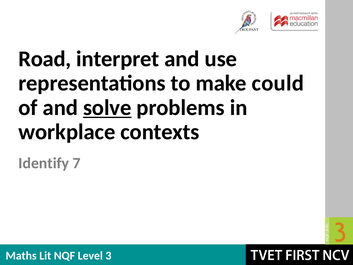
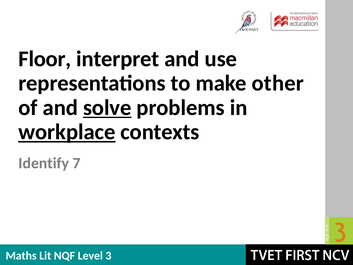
Road: Road -> Floor (45, 59)
could: could -> other (278, 83)
workplace underline: none -> present (67, 132)
